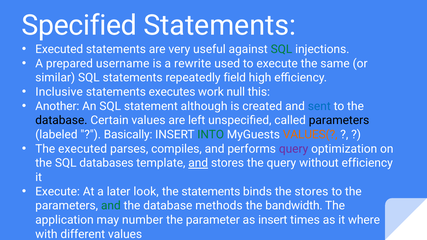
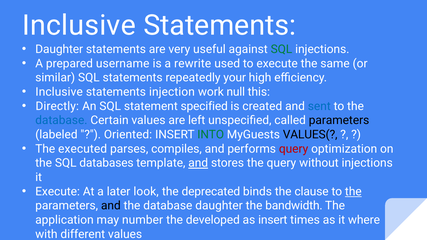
Specified: Specified -> Inclusive (79, 25)
Executed: Executed -> Daughter (59, 49)
field: field -> your (235, 78)
executes: executes -> injection (172, 92)
Another: Another -> Directly (57, 106)
although: although -> specified (204, 106)
database colour: black -> blue (61, 120)
Basically: Basically -> Oriented (128, 135)
VALUES( colour: orange -> black (310, 135)
query colour: purple -> red (294, 149)
without efficiency: efficiency -> injections (367, 163)
the statements: statements -> deprecated (211, 192)
the stores: stores -> clause (312, 192)
the underline: none -> present (353, 192)
and colour: green -> black (111, 206)
database methods: methods -> daughter (219, 206)
parameter: parameter -> developed (213, 220)
